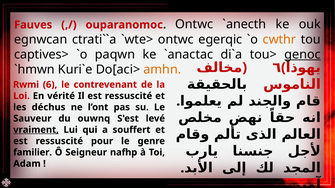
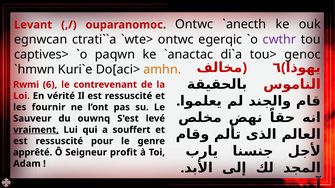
Fauves: Fauves -> Levant (33, 25)
cwthr colour: orange -> purple (279, 39)
genoc underline: present -> none (303, 55)
déchus: déchus -> fournir (49, 107)
familier: familier -> apprêté (33, 153)
nafhp: nafhp -> profit (124, 153)
